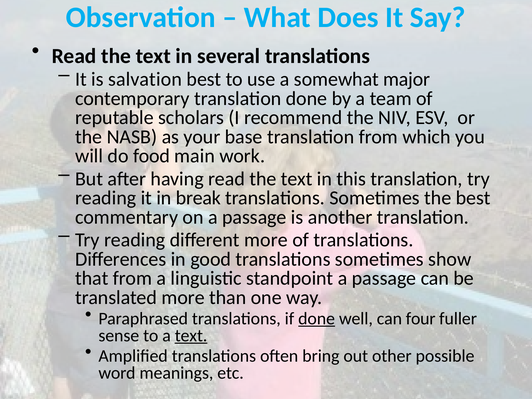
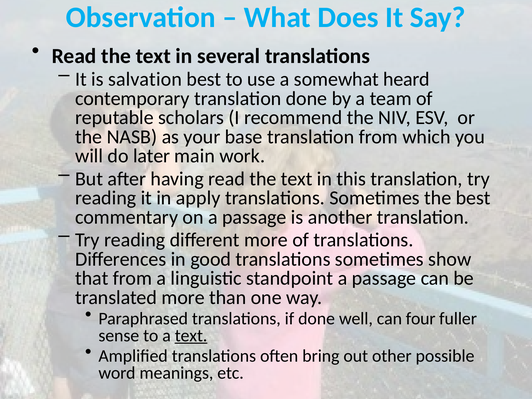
major: major -> heard (407, 79)
food: food -> later (152, 156)
break: break -> apply (198, 198)
done underline: present -> none (317, 319)
